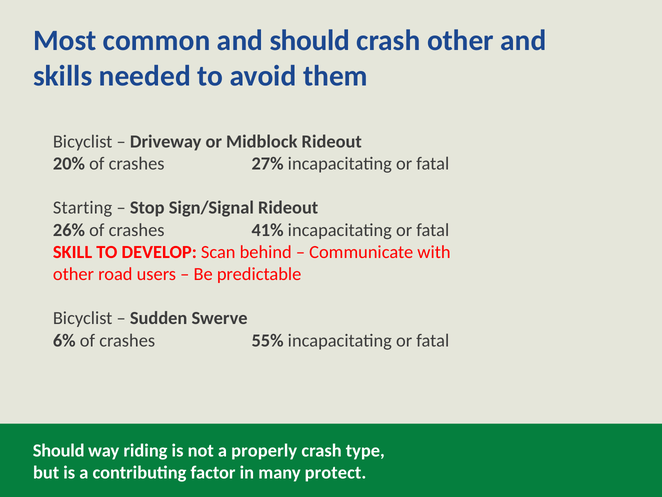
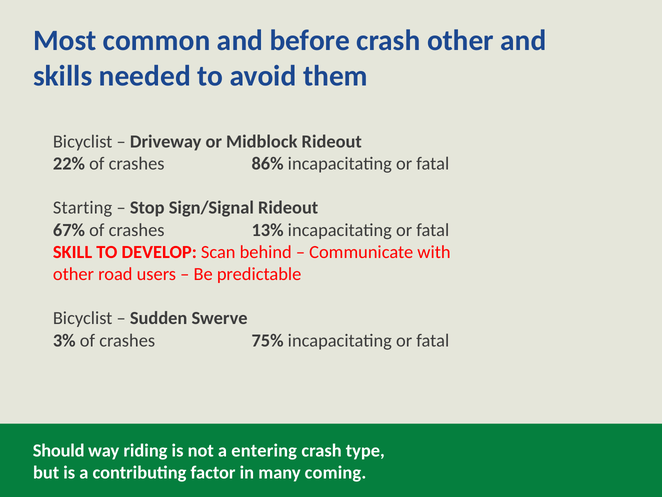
and should: should -> before (310, 41)
20%: 20% -> 22% (69, 163)
27%: 27% -> 86% (268, 163)
26%: 26% -> 67% (69, 230)
41%: 41% -> 13% (268, 230)
6%: 6% -> 3% (64, 340)
55%: 55% -> 75% (268, 340)
properly: properly -> entering (264, 450)
protect: protect -> coming (336, 472)
